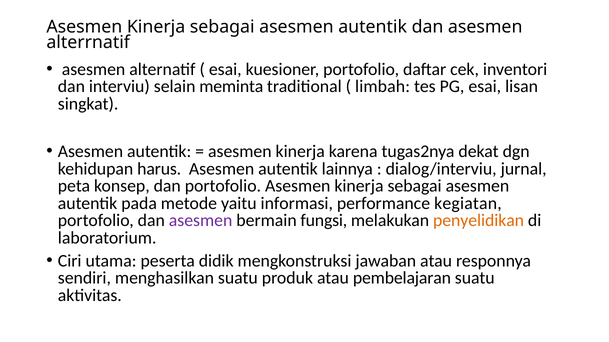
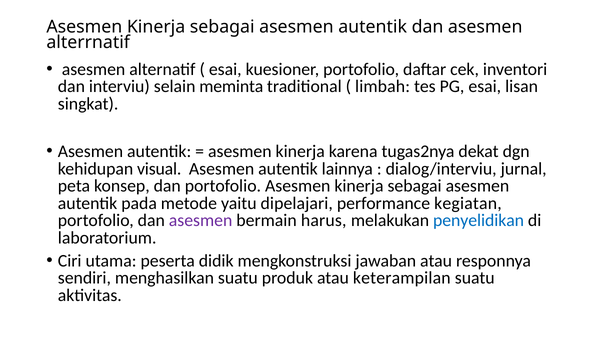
harus: harus -> visual (159, 169)
informasi: informasi -> dipelajari (297, 204)
fungsi: fungsi -> harus (324, 221)
penyelidikan colour: orange -> blue (479, 221)
pembelajaran: pembelajaran -> keterampilan (402, 279)
